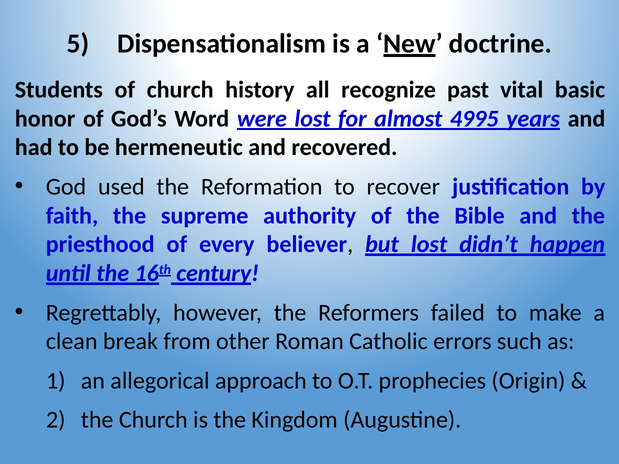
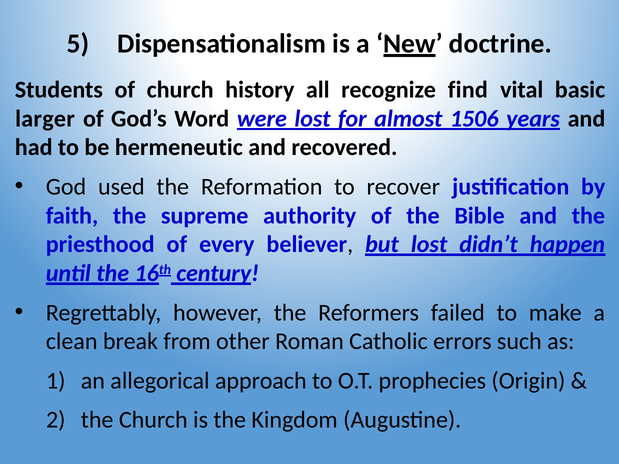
past: past -> find (468, 90)
honor: honor -> larger (45, 119)
4995: 4995 -> 1506 (474, 119)
